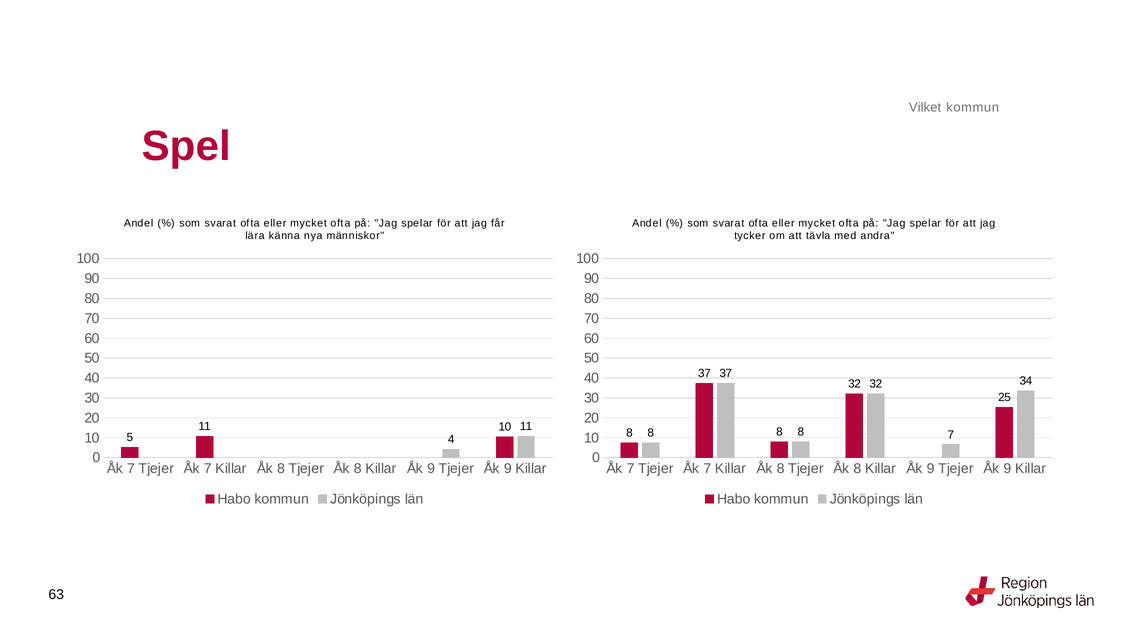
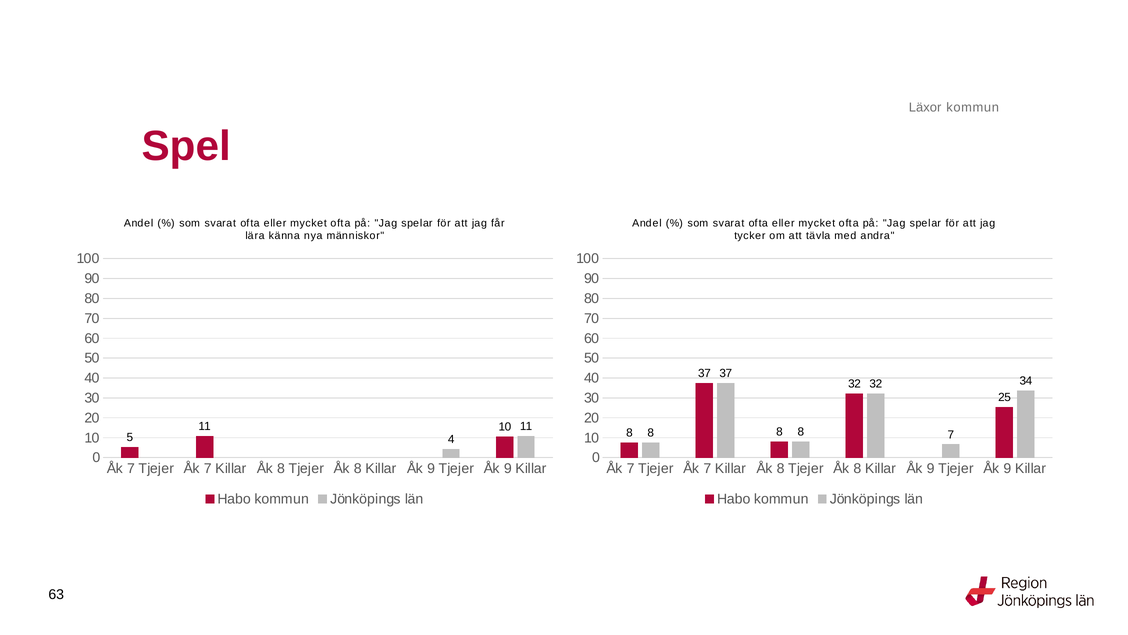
Vilket: Vilket -> Läxor (925, 107)
